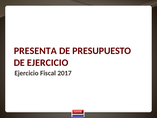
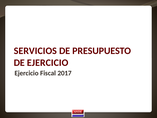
PRESENTA: PRESENTA -> SERVICIOS (35, 51)
